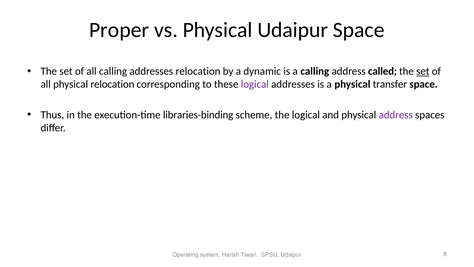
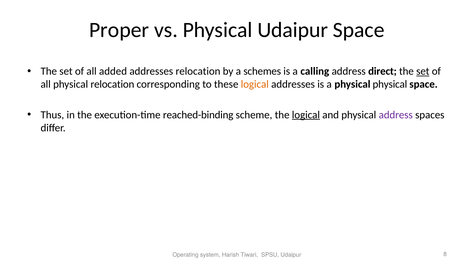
all calling: calling -> added (113, 71)
dynamic: dynamic -> schemes (262, 71)
called: called -> direct (382, 71)
logical colour: purple -> orange (255, 84)
physical transfer: transfer -> physical (390, 84)
libraries-binding: libraries-binding -> reached-binding (198, 115)
logical underline: none -> present (306, 115)
